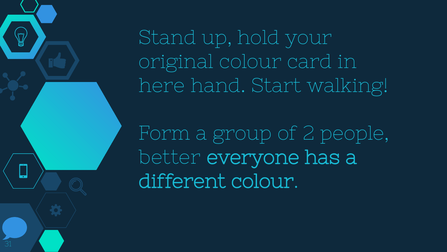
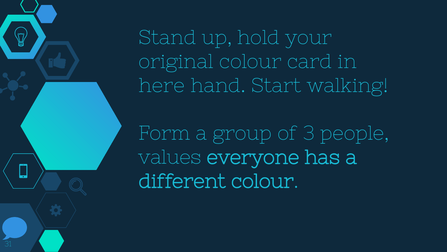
2: 2 -> 3 (309, 133)
better: better -> values (170, 157)
